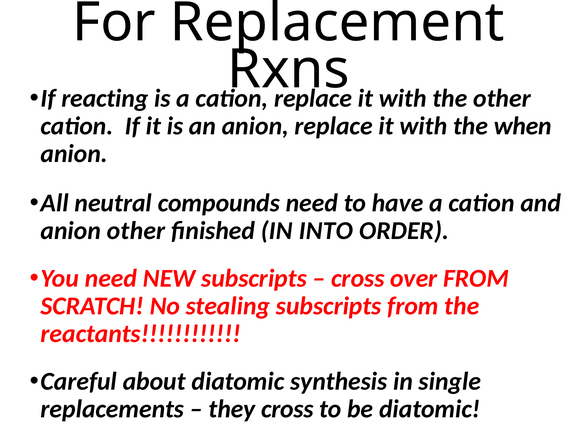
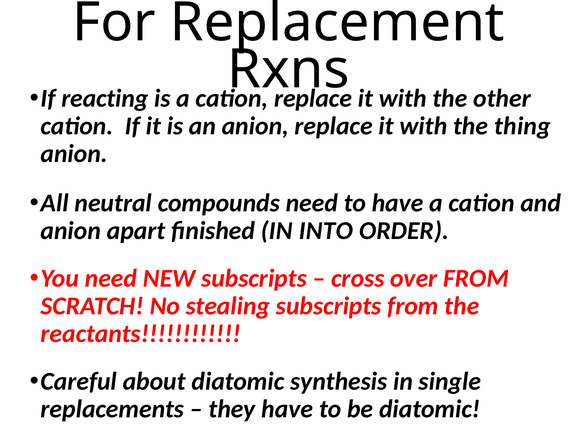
when: when -> thing (522, 126)
anion other: other -> apart (136, 231)
they cross: cross -> have (287, 409)
